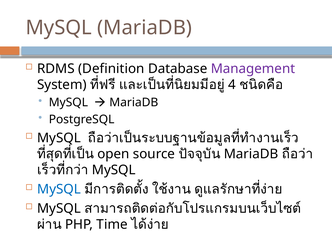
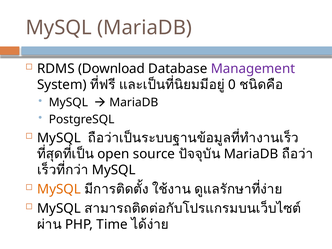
Definition: Definition -> Download (111, 69)
4: 4 -> 0 (232, 85)
MySQL colour: blue -> orange (59, 189)
